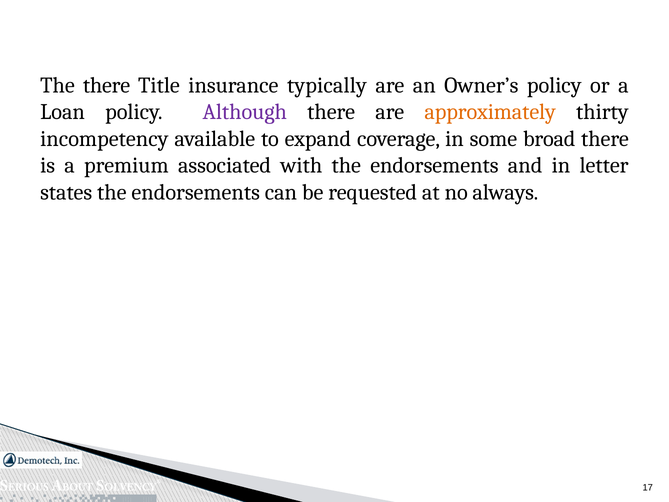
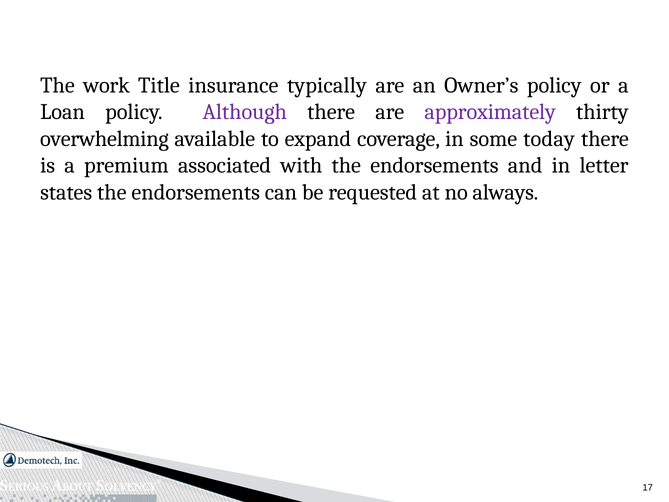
The there: there -> work (107, 85)
approximately colour: orange -> purple (490, 112)
incompetency: incompetency -> overwhelming (104, 139)
broad: broad -> today (549, 139)
